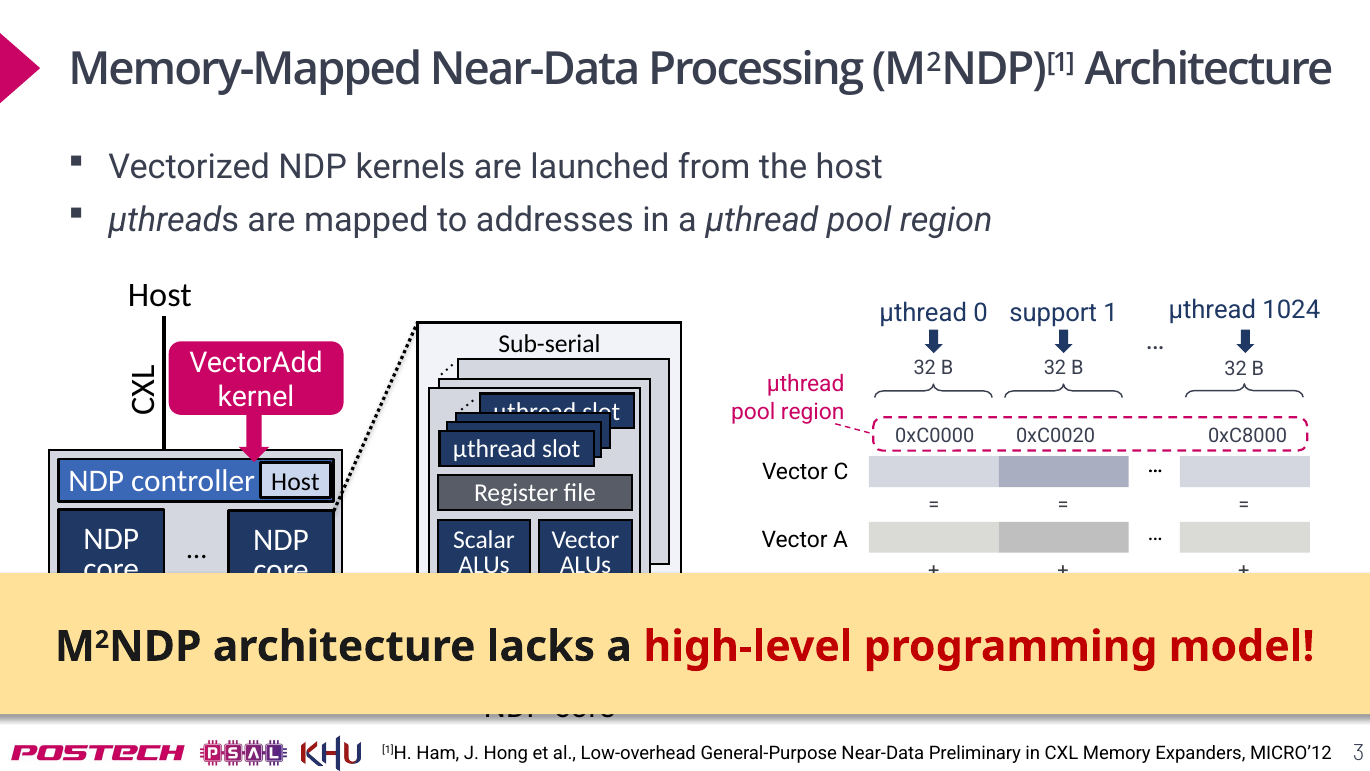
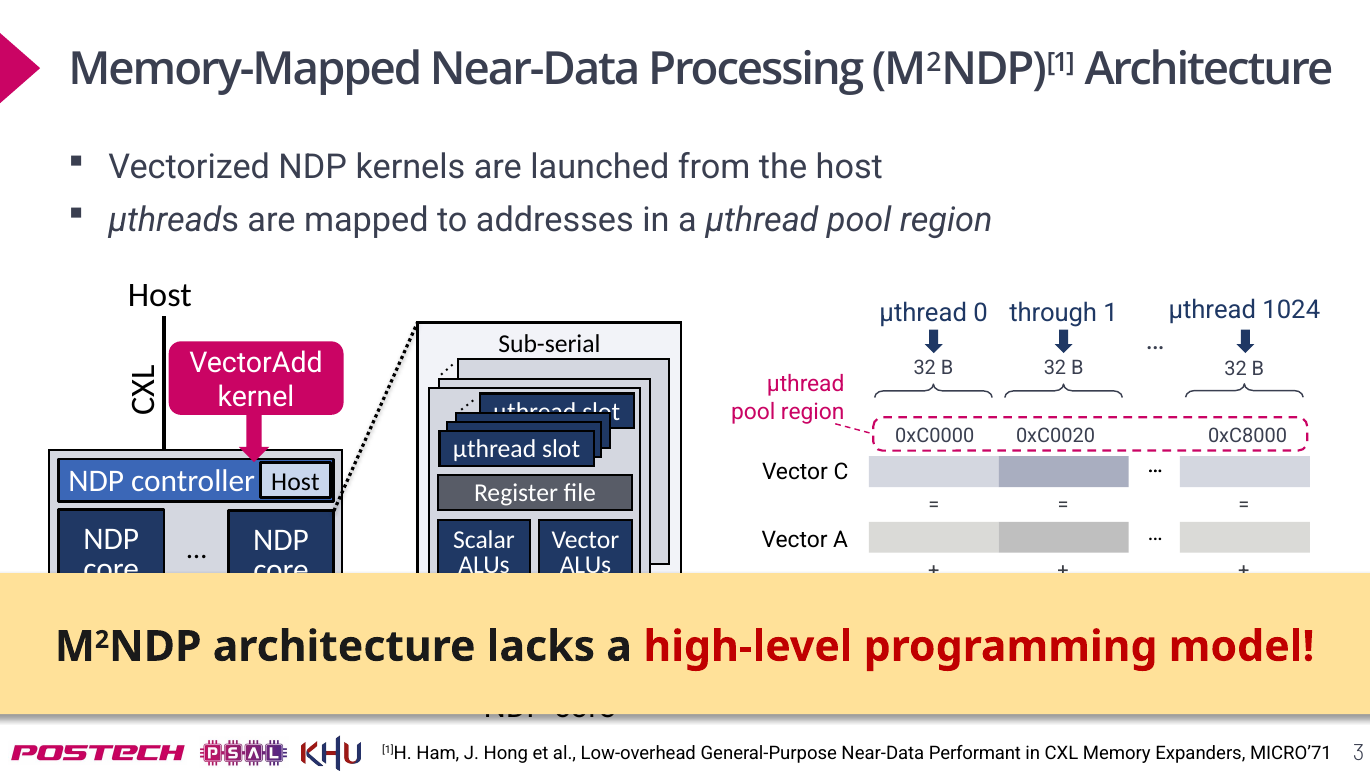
support: support -> through (1053, 313)
Preliminary: Preliminary -> Performant (975, 753)
MICRO’12: MICRO’12 -> MICRO’71 (1291, 753)
